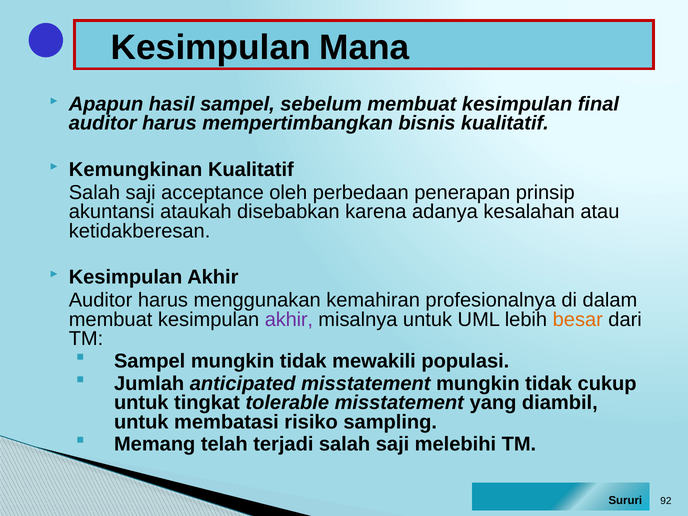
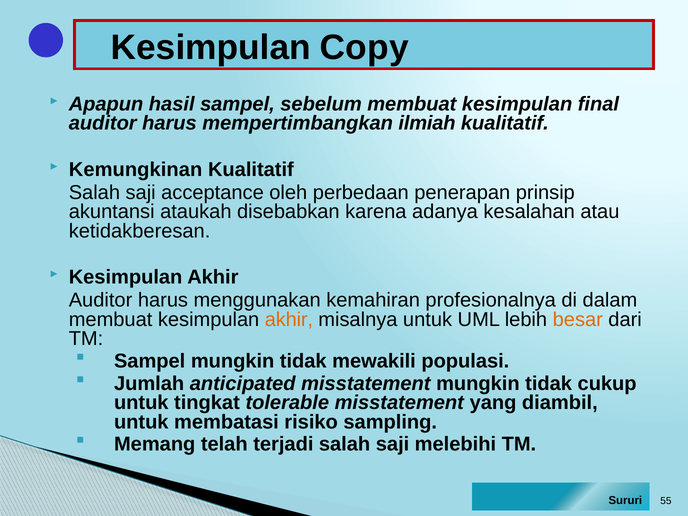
Mana: Mana -> Copy (364, 48)
bisnis: bisnis -> ilmiah (427, 123)
akhir colour: purple -> orange (289, 319)
92: 92 -> 55 (666, 501)
